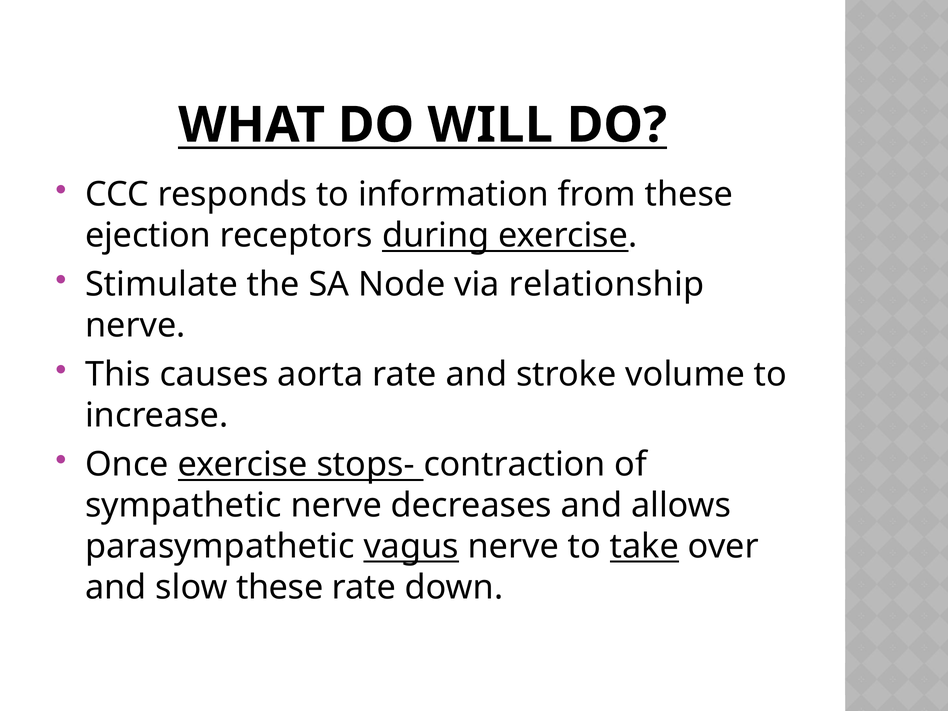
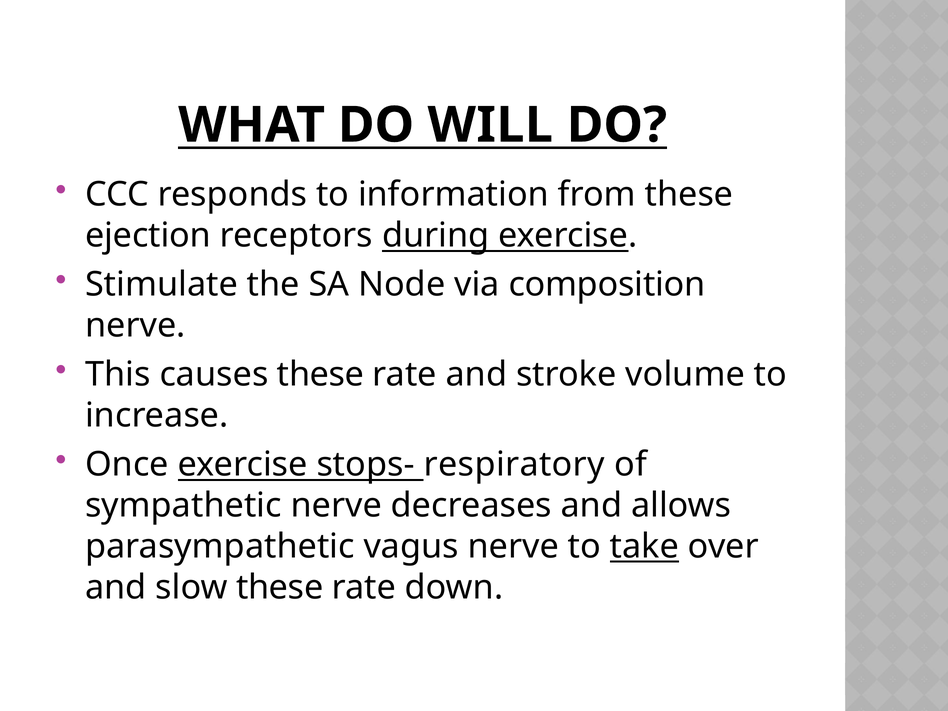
relationship: relationship -> composition (607, 284)
causes aorta: aorta -> these (321, 375)
contraction: contraction -> respiratory (514, 465)
vagus underline: present -> none (411, 547)
